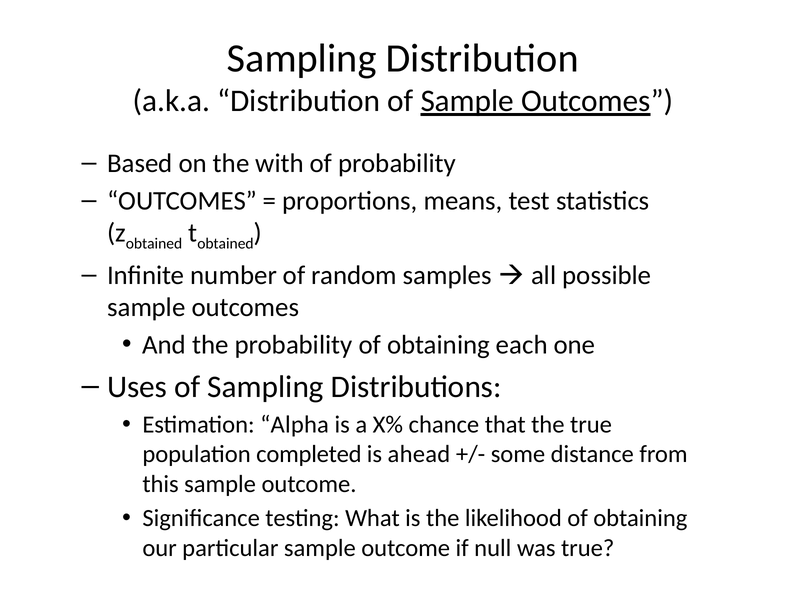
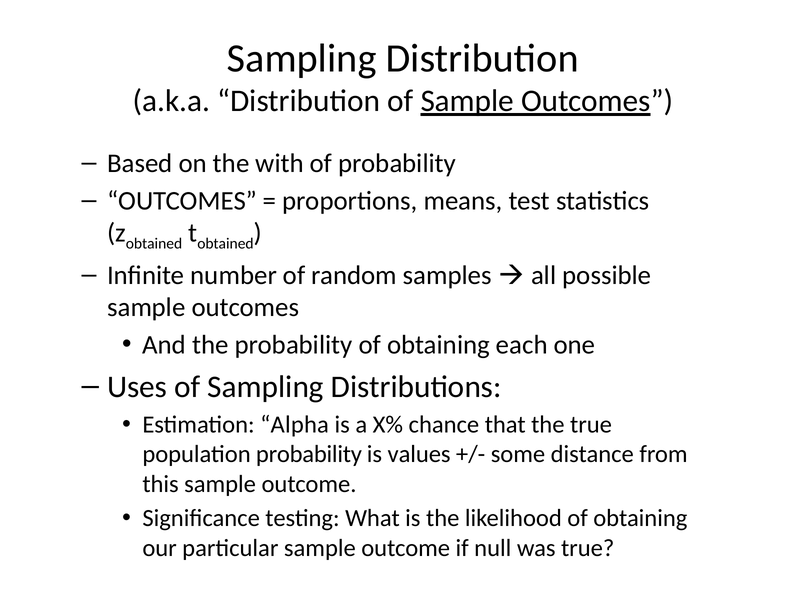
population completed: completed -> probability (309, 454)
ahead: ahead -> values (419, 454)
